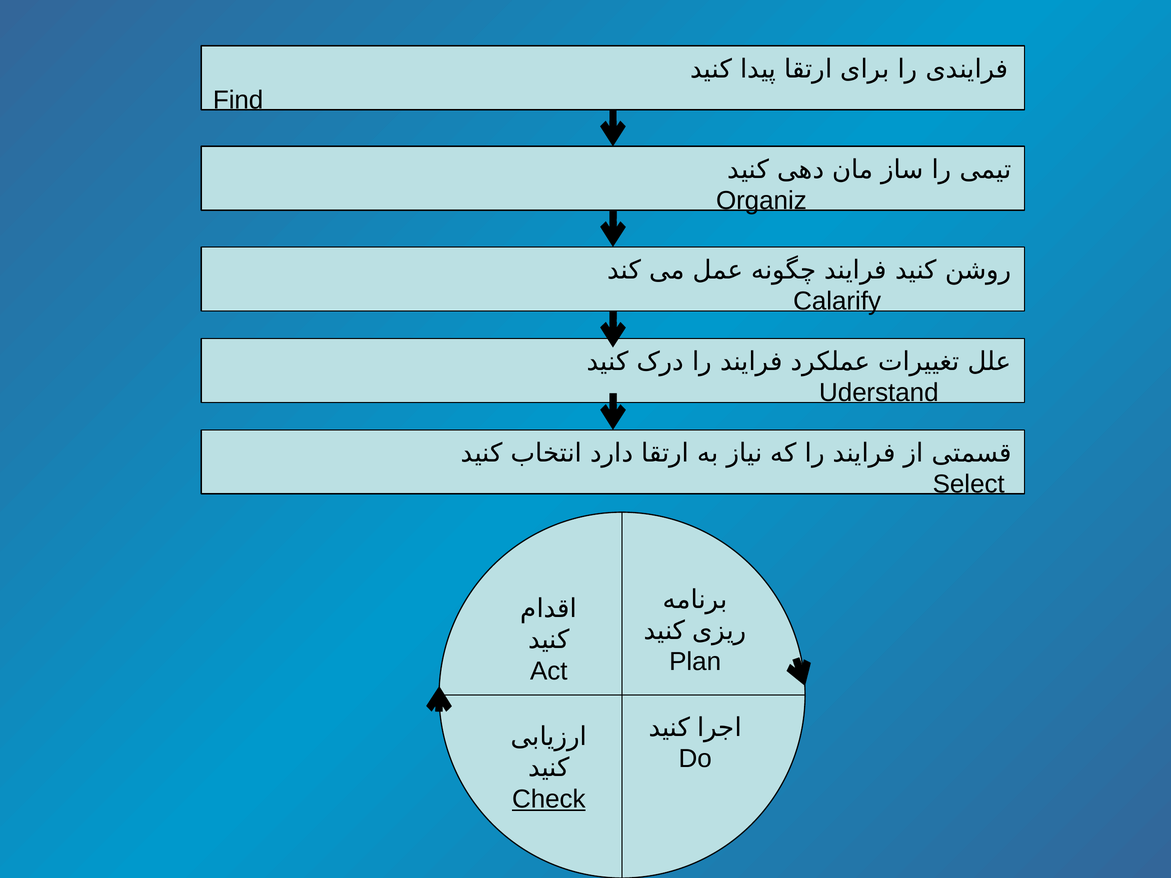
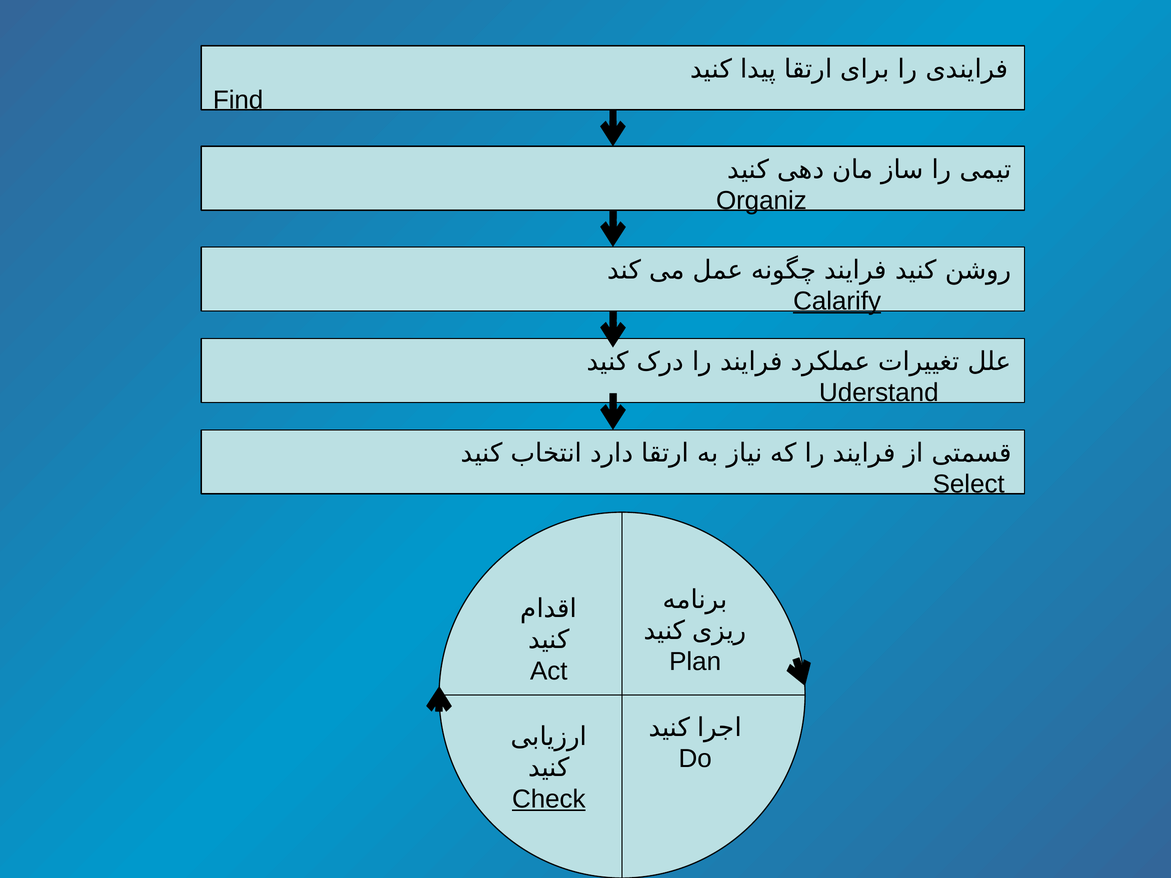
Calarify underline: none -> present (837, 302)
